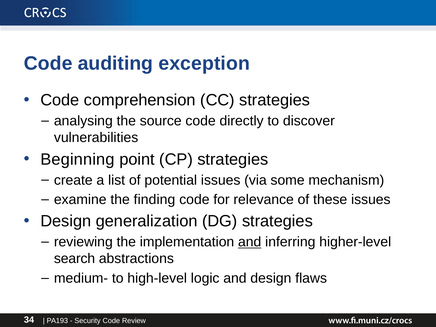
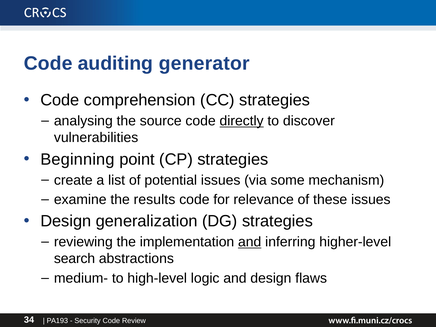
exception: exception -> generator (204, 64)
directly underline: none -> present (242, 121)
finding: finding -> results (154, 200)
